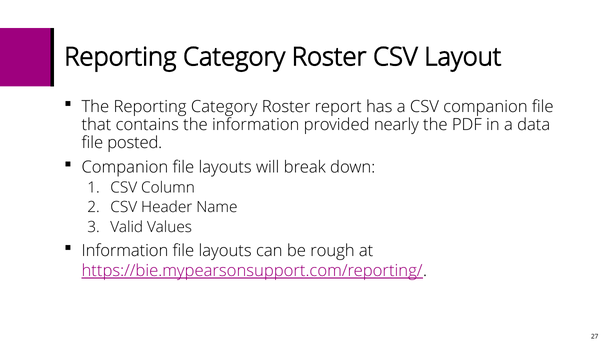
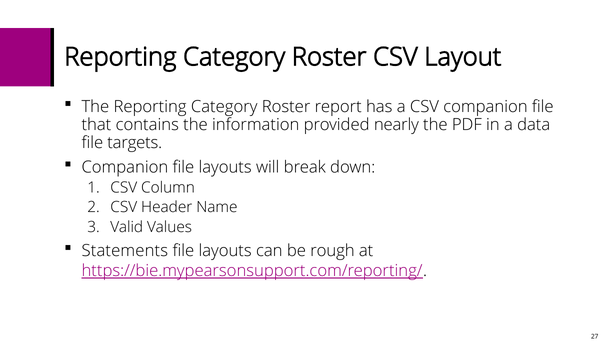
posted: posted -> targets (135, 143)
Information: Information -> Statements (125, 251)
